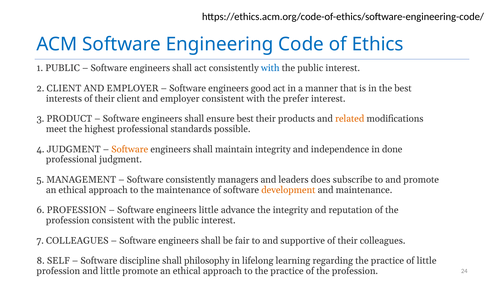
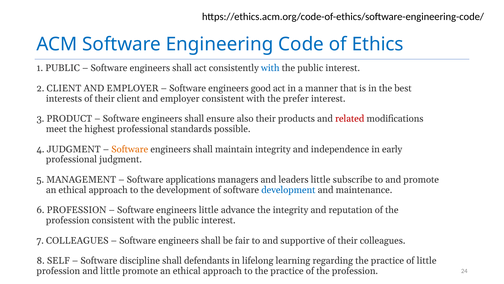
ensure best: best -> also (245, 119)
related colour: orange -> red (350, 119)
done: done -> early (392, 149)
Software consistently: consistently -> applications (191, 179)
leaders does: does -> little (321, 179)
the maintenance: maintenance -> development (183, 190)
development colour: orange -> blue (288, 190)
philosophy: philosophy -> defendants (207, 260)
